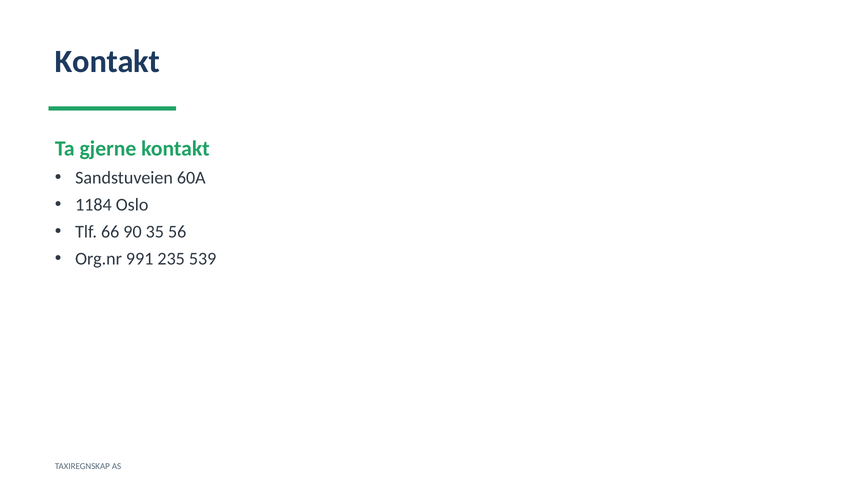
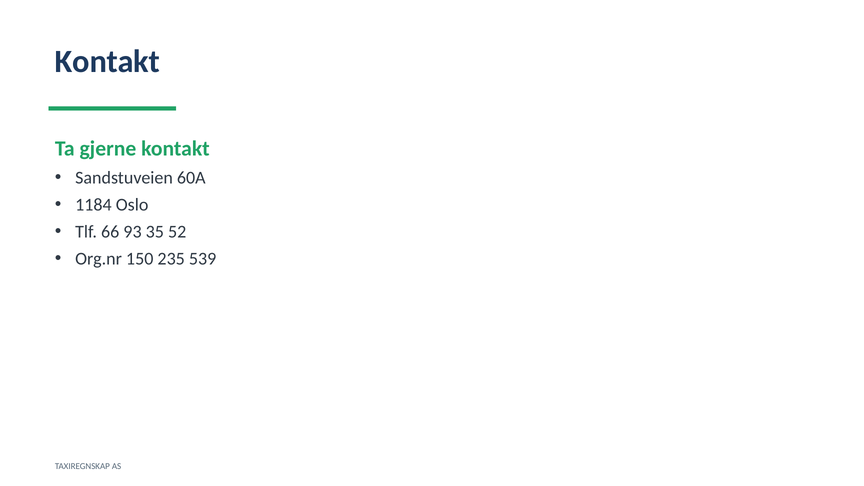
90: 90 -> 93 (132, 232)
56: 56 -> 52 (177, 232)
991: 991 -> 150 (140, 259)
